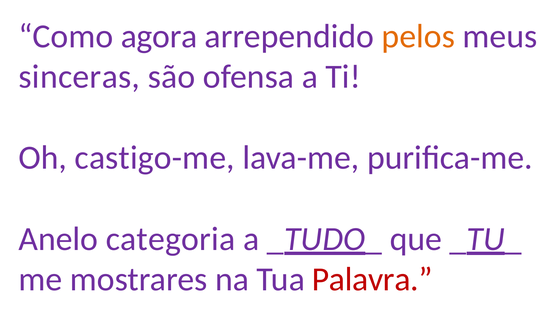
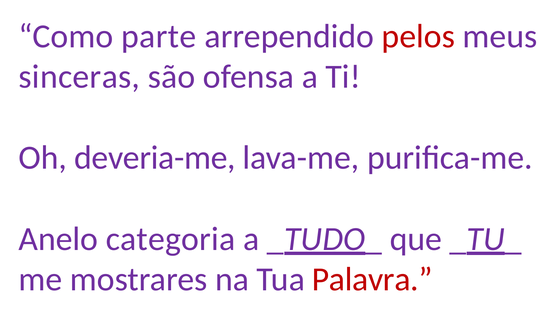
agora: agora -> parte (159, 36)
pelos colour: orange -> red (418, 36)
castigo-me: castigo-me -> deveria-me (155, 158)
